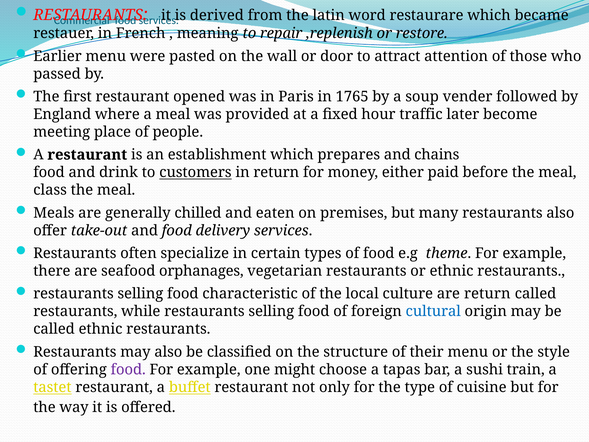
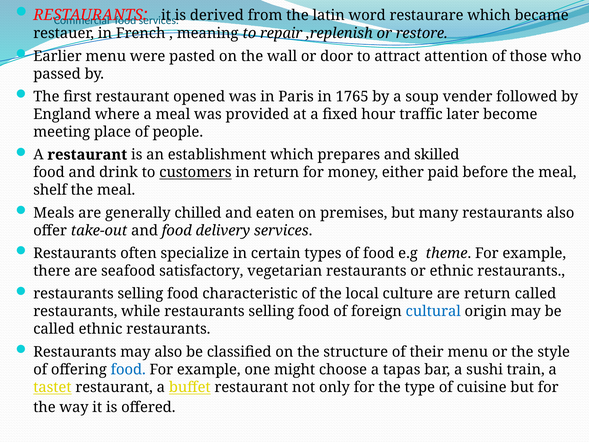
chains: chains -> skilled (437, 155)
class: class -> shelf (50, 190)
orphanages: orphanages -> satisfactory (201, 271)
food colour: purple -> blue (128, 369)
